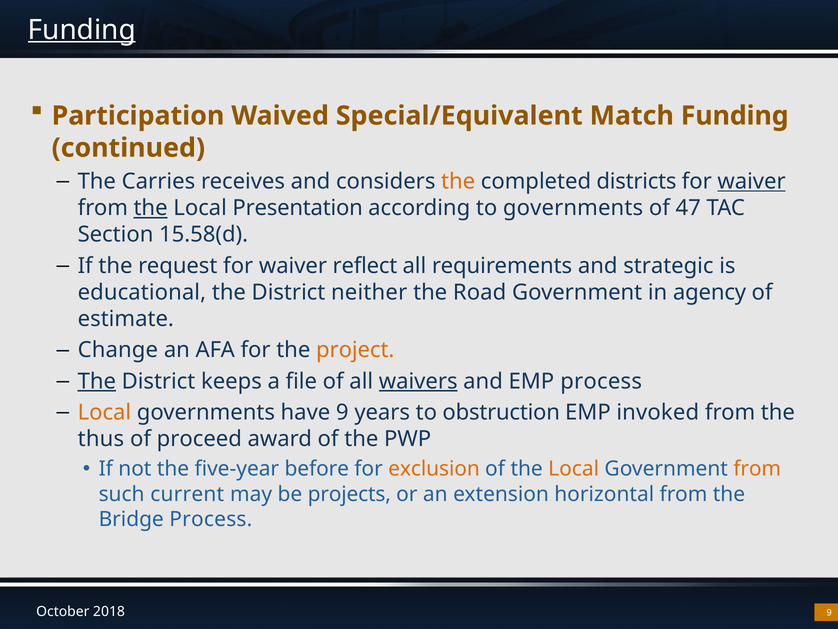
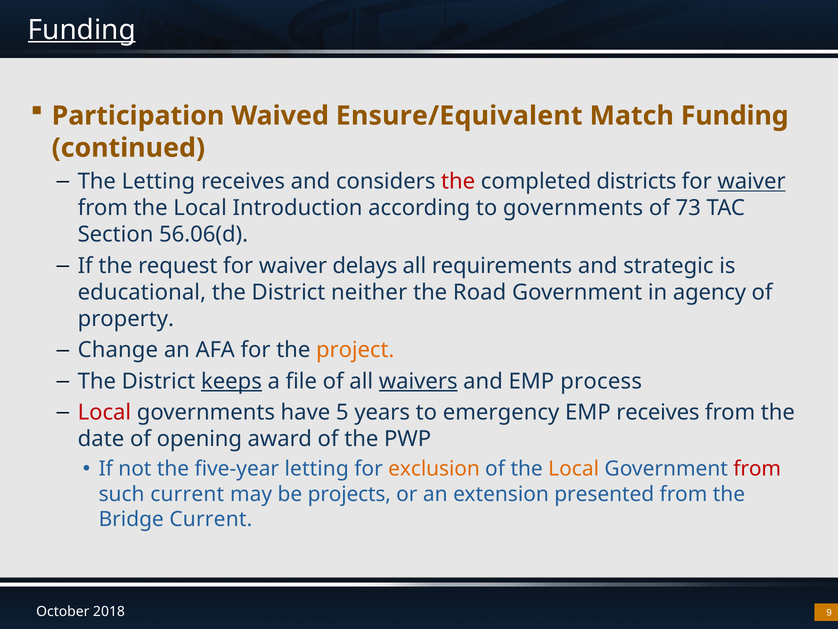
Special/Equivalent: Special/Equivalent -> Ensure/Equivalent (459, 116)
The Carries: Carries -> Letting (158, 181)
the colour: orange -> red (458, 181)
the underline: present -> none (151, 208)
Presentation: Presentation -> Introduction (298, 208)
47: 47 -> 73 (688, 208)
15.58(d: 15.58(d -> 56.06(d (204, 234)
reflect: reflect -> delays (365, 266)
estimate: estimate -> property (126, 319)
The underline: present -> none (97, 381)
keeps underline: none -> present (231, 381)
Local colour: orange -> red (104, 412)
have 9: 9 -> 5 (342, 412)
obstruction: obstruction -> emergency (501, 412)
EMP invoked: invoked -> receives (658, 412)
thus: thus -> date (101, 439)
proceed: proceed -> opening (199, 439)
five-year before: before -> letting (317, 469)
from colour: orange -> red (757, 469)
horizontal: horizontal -> presented (604, 494)
Bridge Process: Process -> Current (211, 519)
